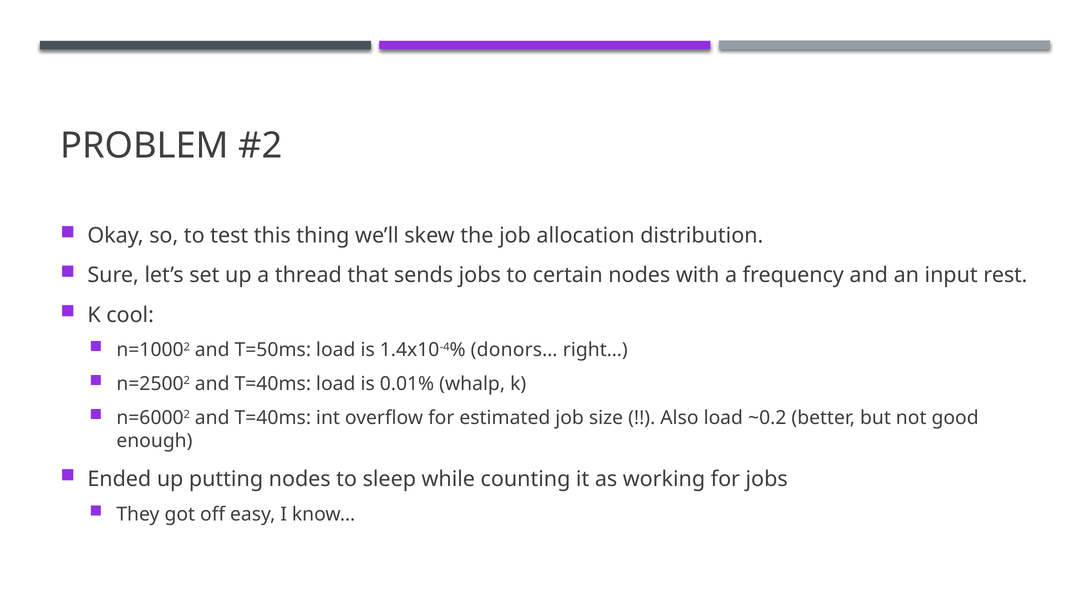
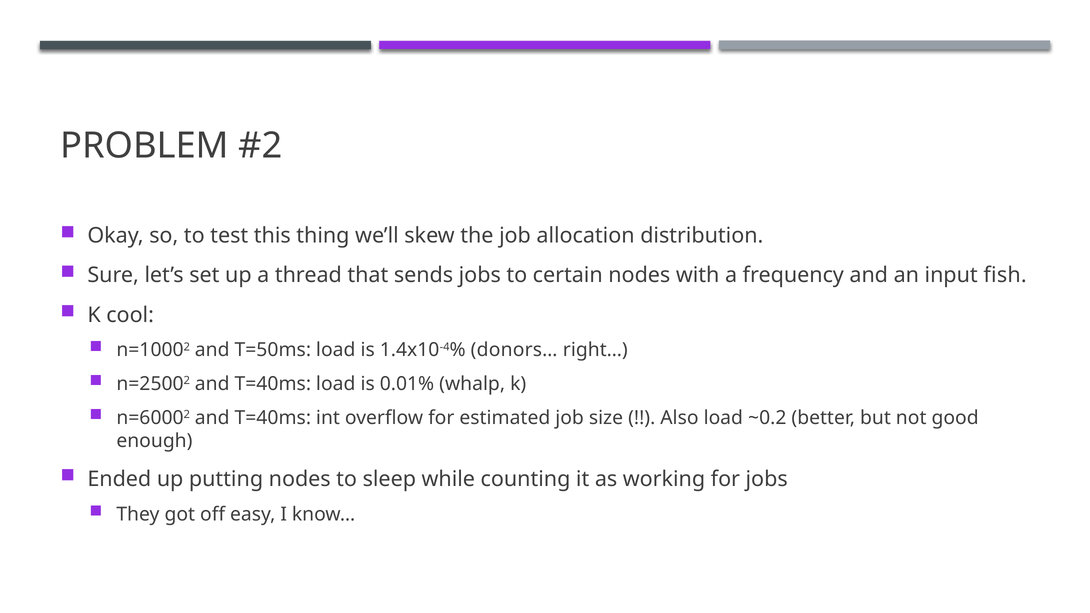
rest: rest -> fish (1005, 275)
